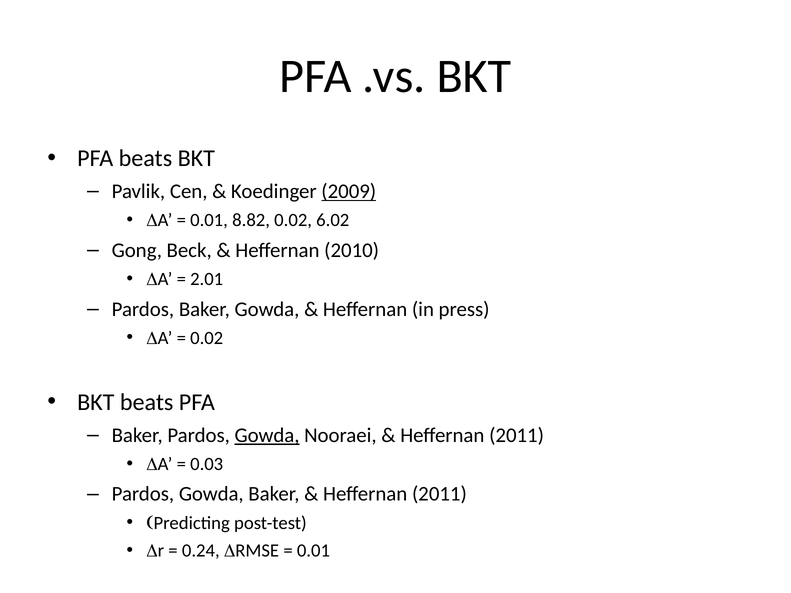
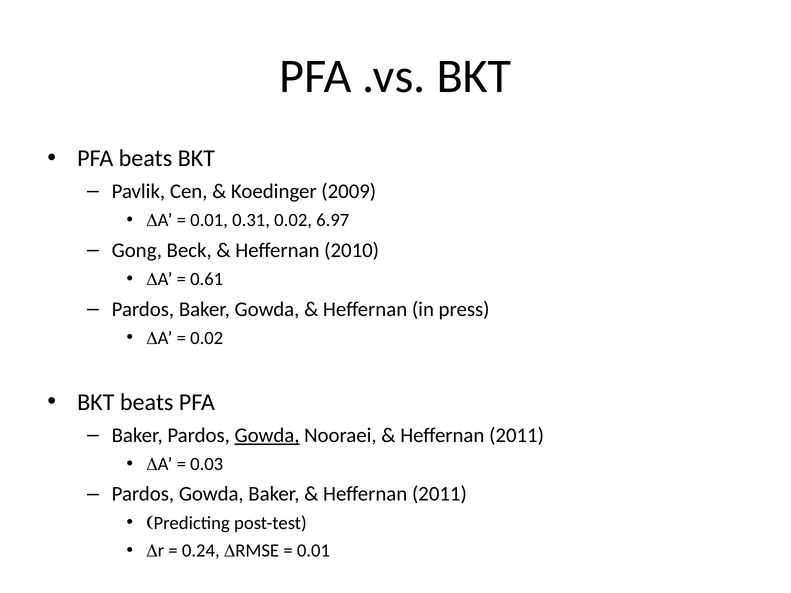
2009 underline: present -> none (349, 192)
8.82: 8.82 -> 0.31 (251, 220)
6.02: 6.02 -> 6.97 (333, 220)
2.01: 2.01 -> 0.61 (207, 279)
